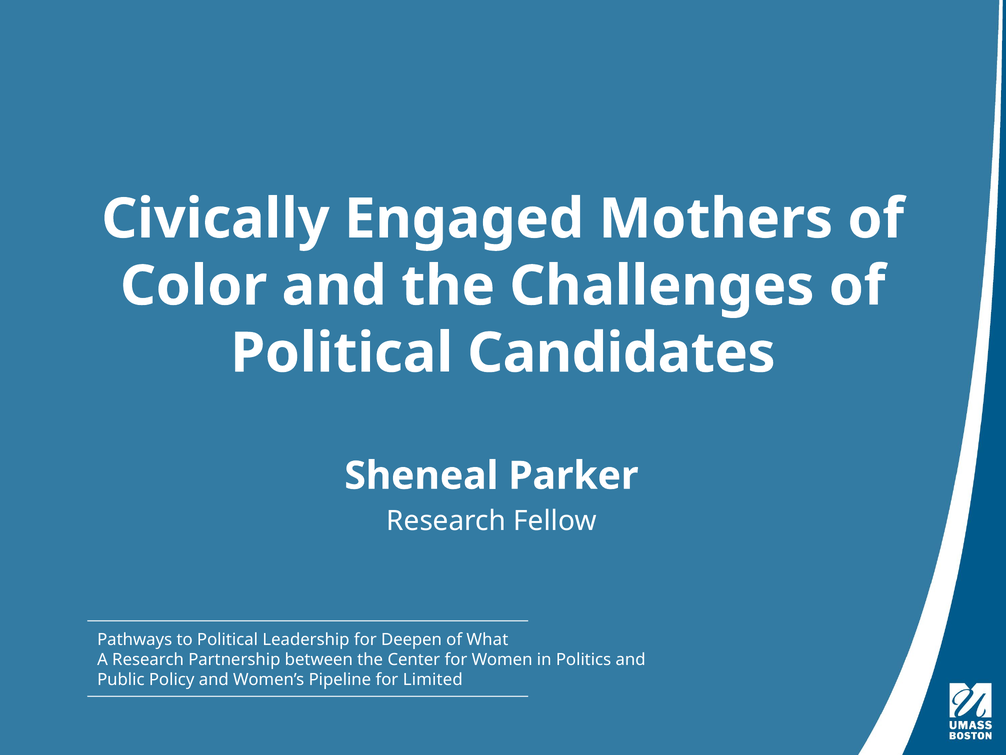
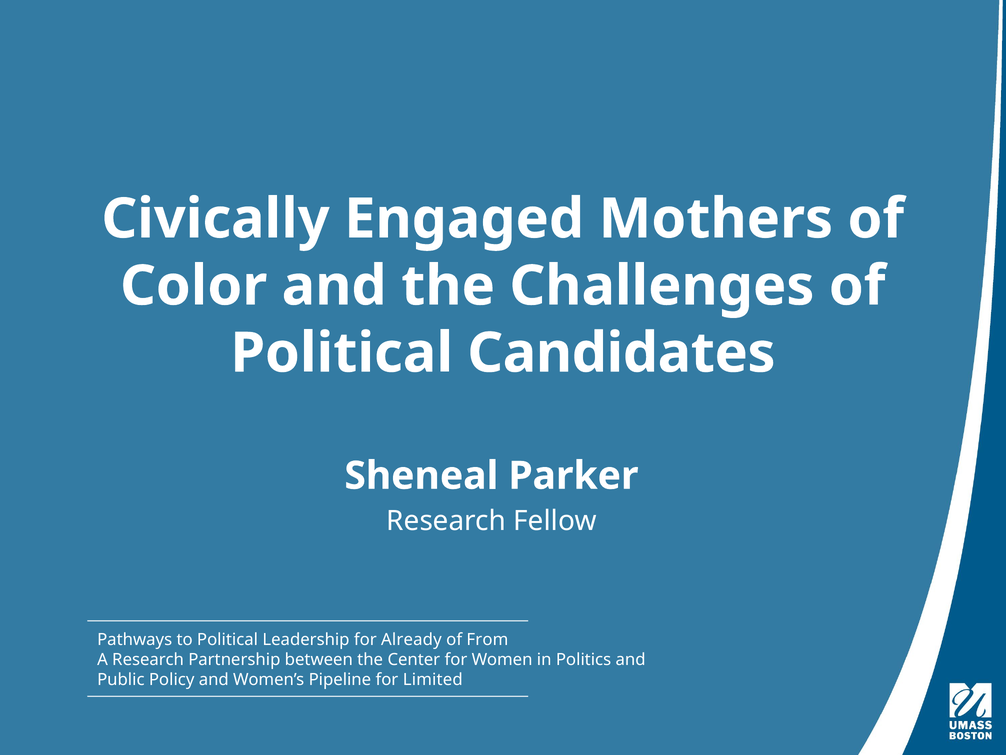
Deepen: Deepen -> Already (411, 639)
What: What -> From (487, 639)
